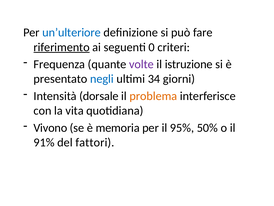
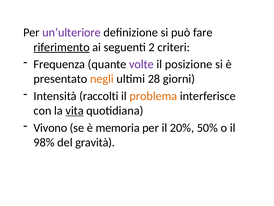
un’ulteriore colour: blue -> purple (72, 32)
0: 0 -> 2 (152, 47)
istruzione: istruzione -> posizione (189, 64)
negli colour: blue -> orange (102, 79)
34: 34 -> 28 (154, 79)
dorsale: dorsale -> raccolti (99, 96)
vita underline: none -> present (75, 110)
95%: 95% -> 20% (182, 127)
91%: 91% -> 98% (44, 142)
fattori: fattori -> gravità (95, 142)
